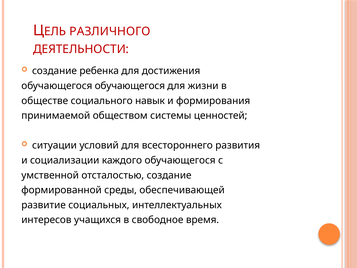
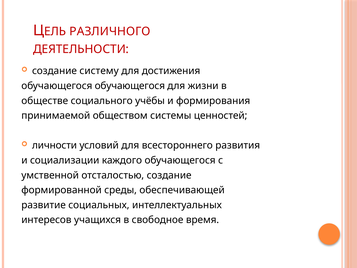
ребенка: ребенка -> систему (99, 71)
навык: навык -> учёбы (150, 101)
ситуации: ситуации -> личности (55, 145)
